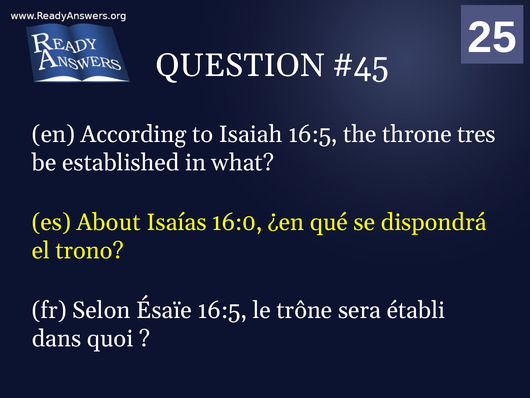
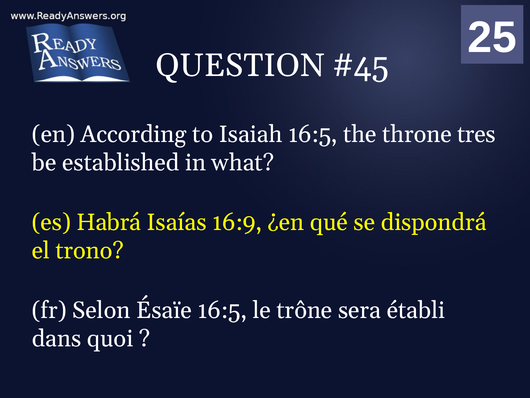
About: About -> Habrá (109, 222)
16:0: 16:0 -> 16:9 (237, 222)
